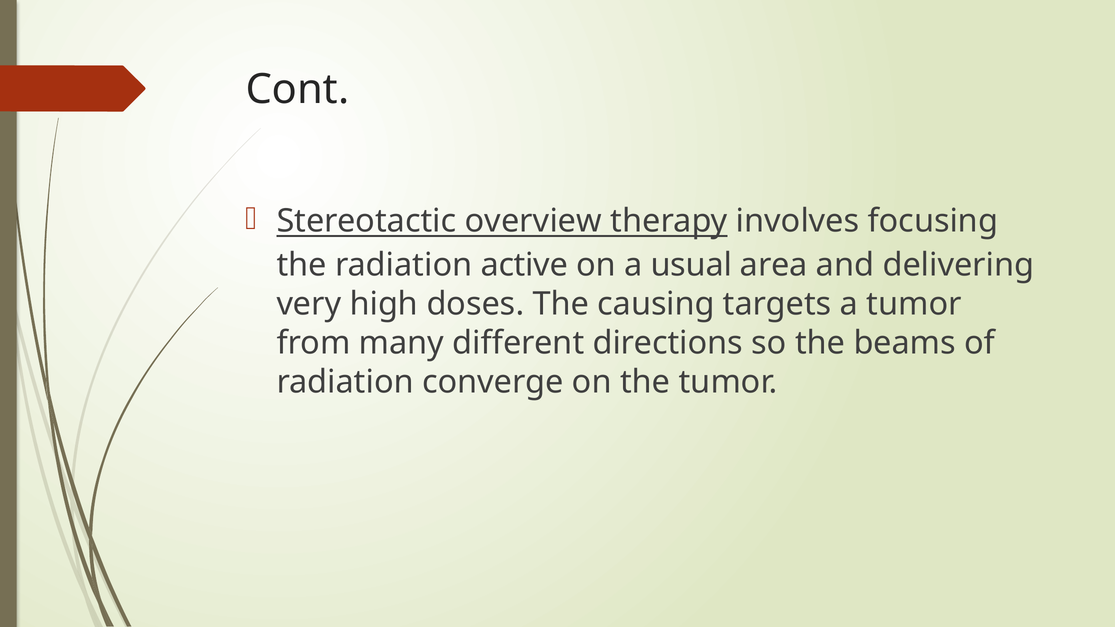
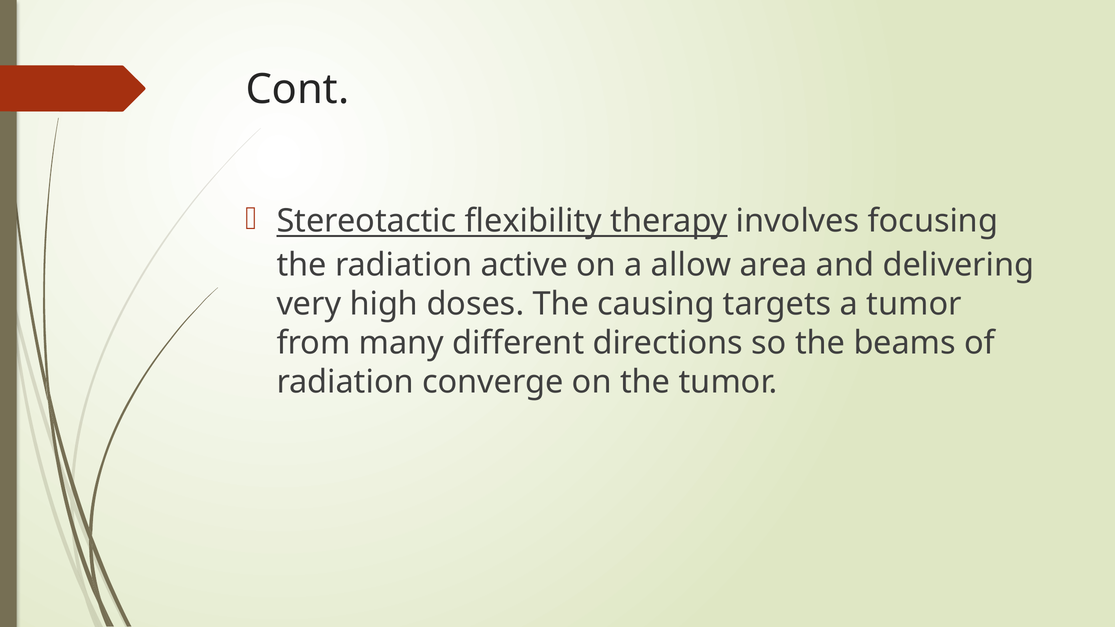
overview: overview -> flexibility (533, 221)
usual: usual -> allow (691, 265)
